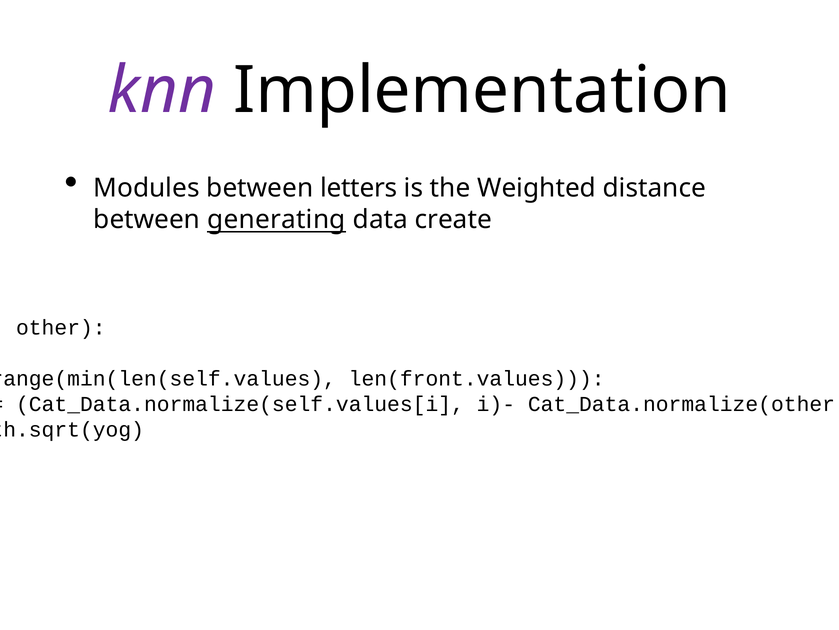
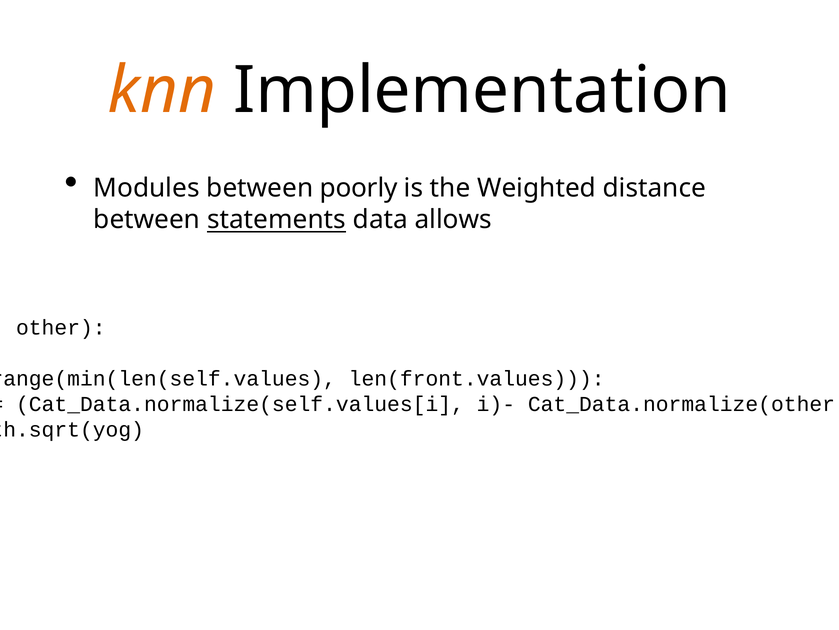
knn colour: purple -> orange (162, 91)
letters: letters -> poorly (359, 188)
generating: generating -> statements (277, 219)
create: create -> allows (453, 219)
